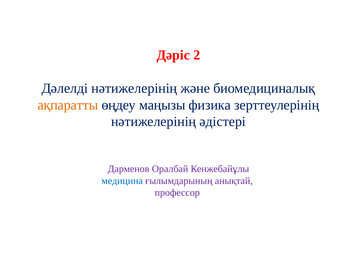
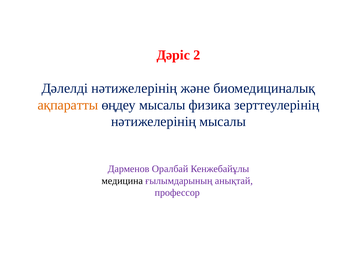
өңдеу маңызы: маңызы -> мысалы (162, 105)
нәтижелерінің әдістері: әдістері -> мысалы (223, 122)
медицина colour: blue -> black (122, 181)
